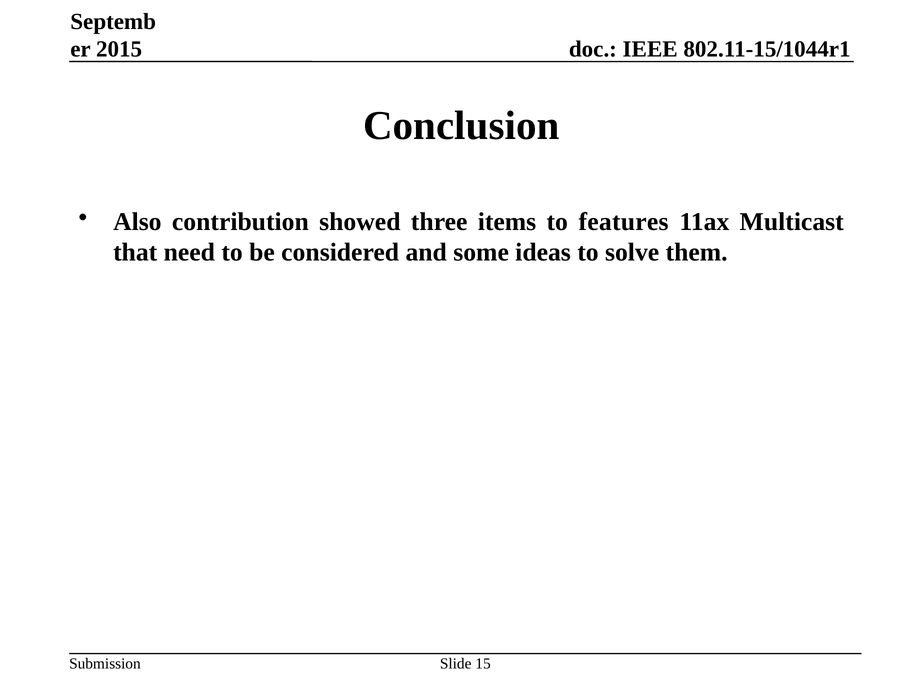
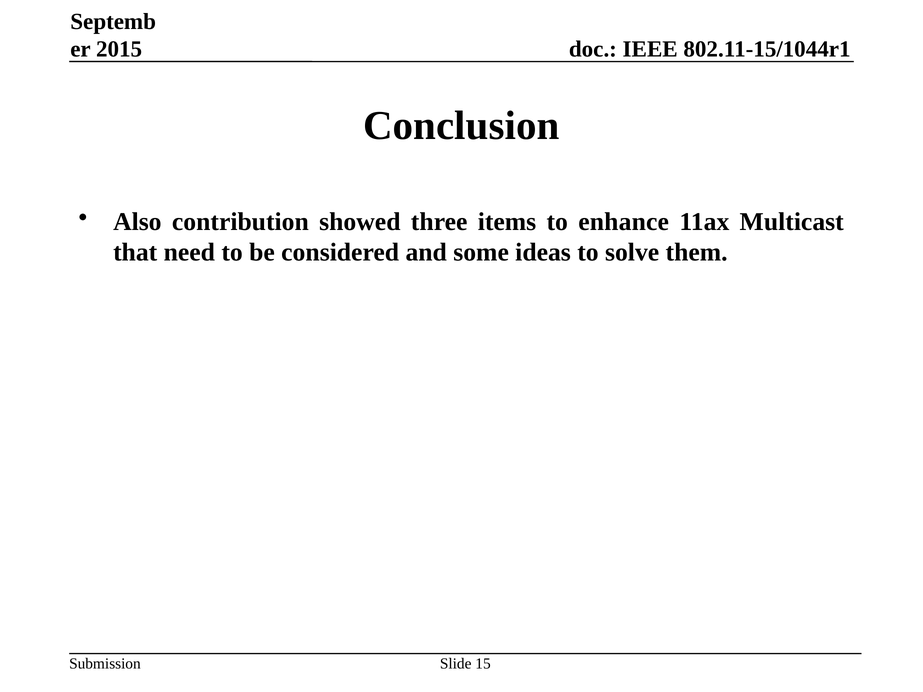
features: features -> enhance (624, 222)
